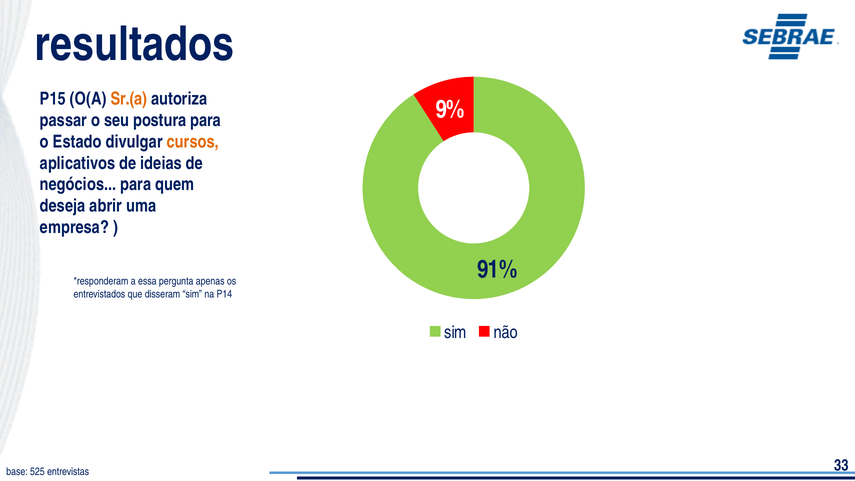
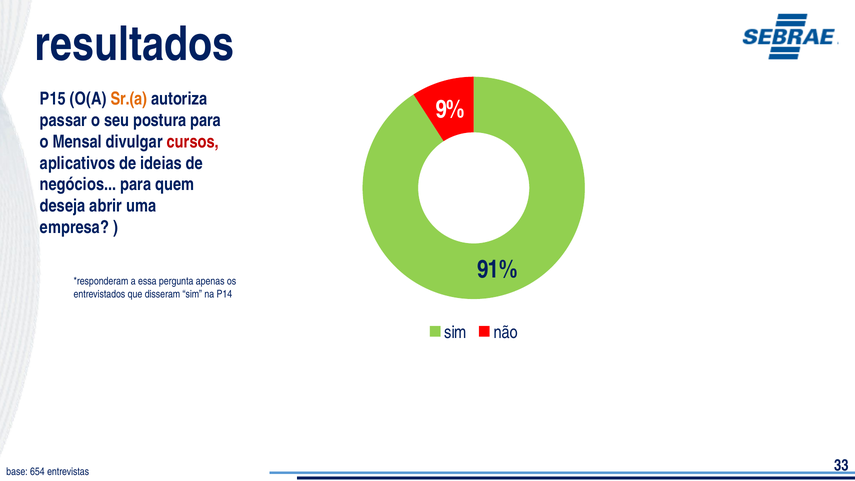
Estado: Estado -> Mensal (77, 142)
cursos colour: orange -> red (193, 142)
525: 525 -> 654 (37, 472)
